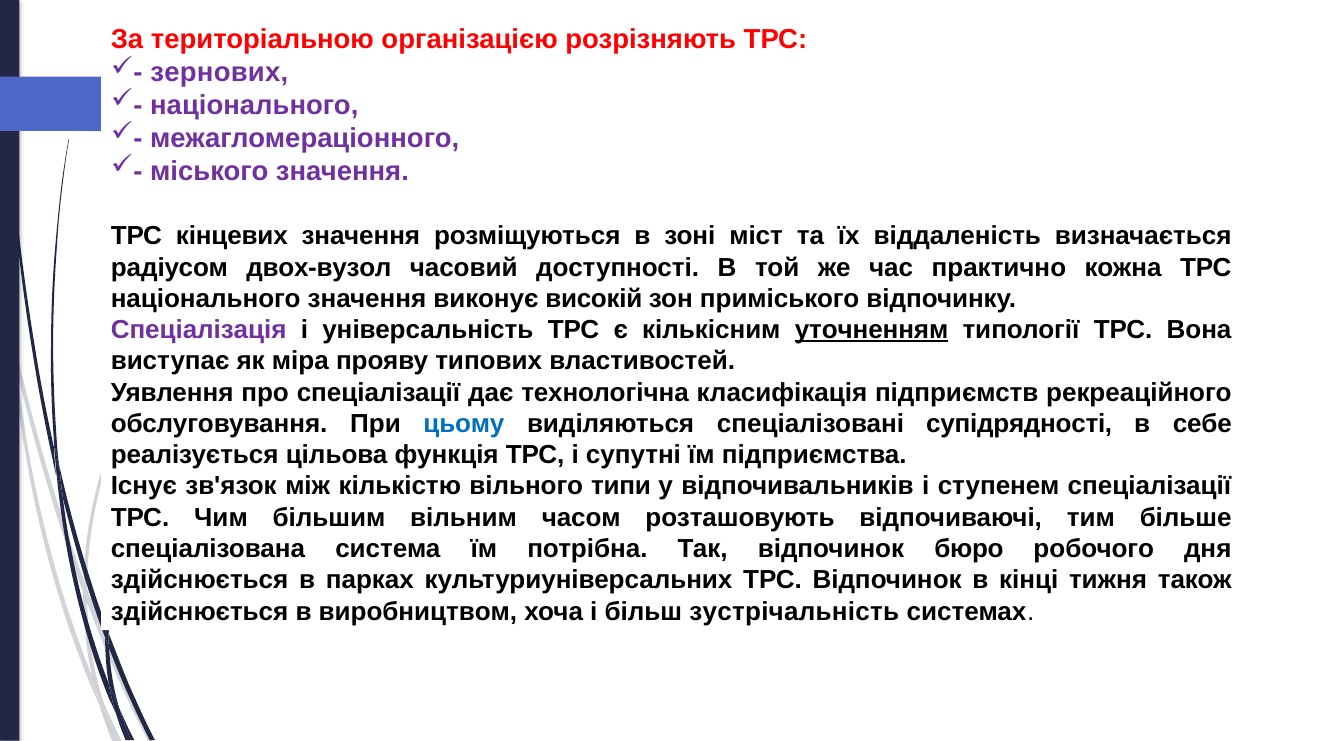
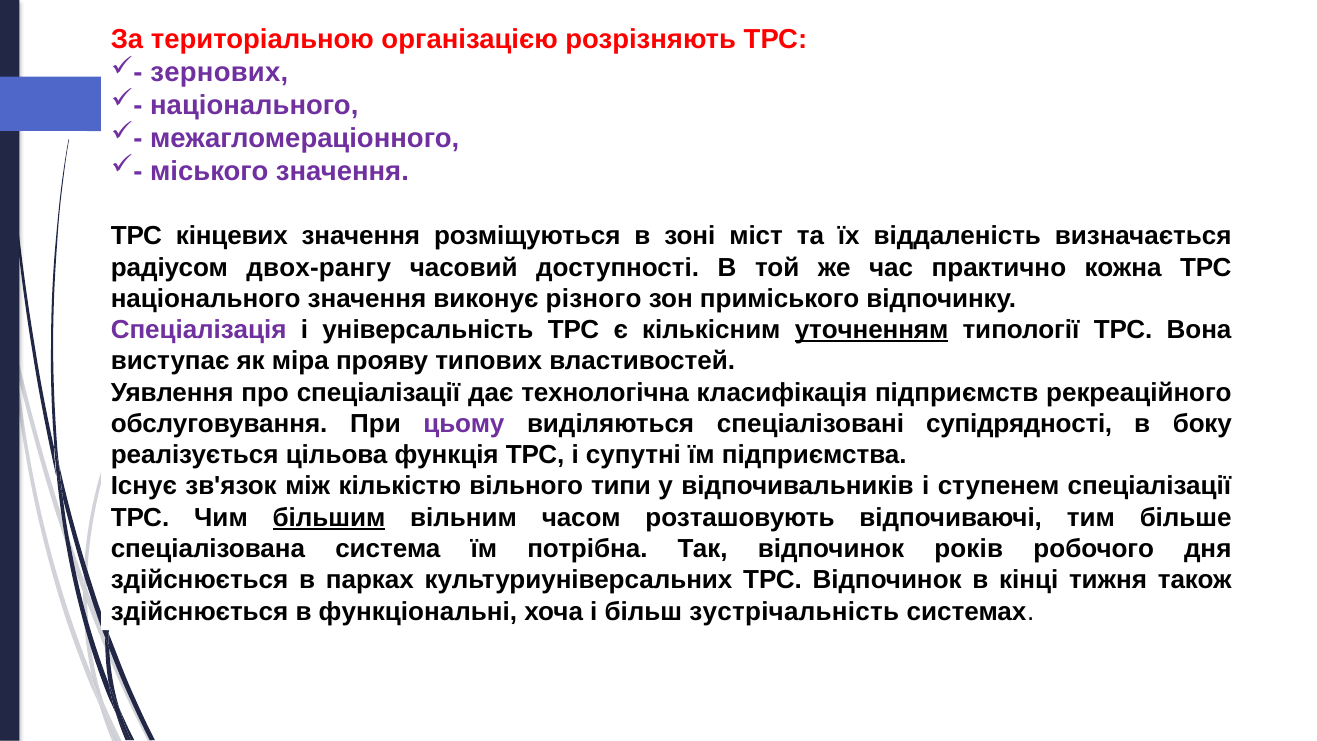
двох-вузол: двох-вузол -> двох-рангу (319, 267)
високій: високій -> різного (594, 299)
цьому colour: blue -> purple (464, 424)
себе: себе -> боку (1202, 424)
більшим underline: none -> present (329, 518)
бюро: бюро -> років (969, 549)
виробництвом: виробництвом -> функціональні (418, 611)
